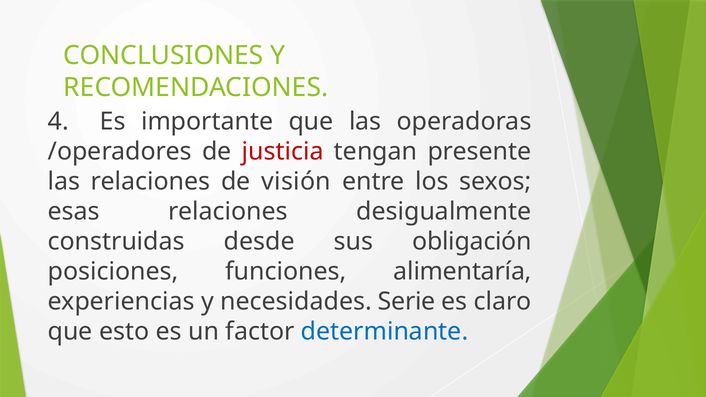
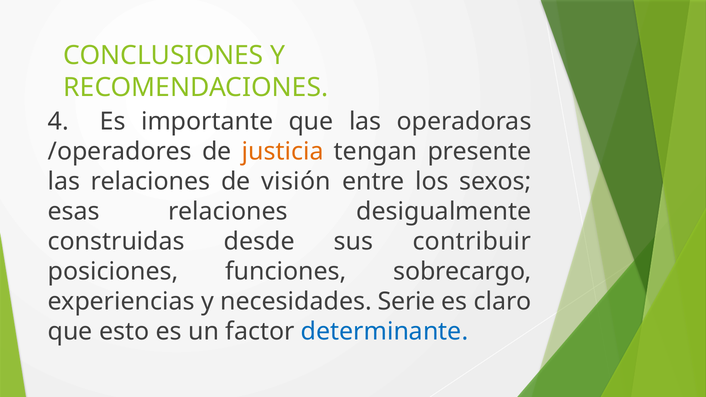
justicia colour: red -> orange (283, 152)
obligación: obligación -> contribuir (472, 241)
alimentaría: alimentaría -> sobrecargo (463, 271)
